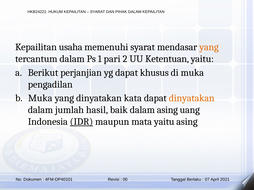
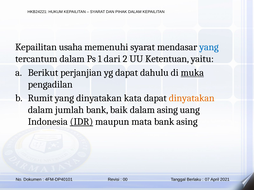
yang colour: orange -> blue (209, 47)
pari: pari -> dari (112, 59)
khusus: khusus -> dahulu (154, 73)
muka underline: none -> present (192, 73)
Muka: Muka -> Rumit (40, 98)
jumlah hasil: hasil -> bank (97, 110)
mata yaitu: yaitu -> bank (164, 122)
